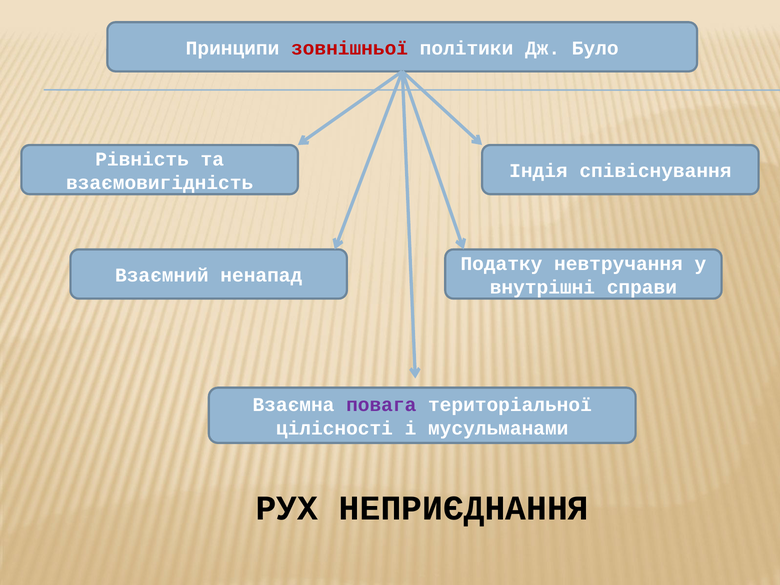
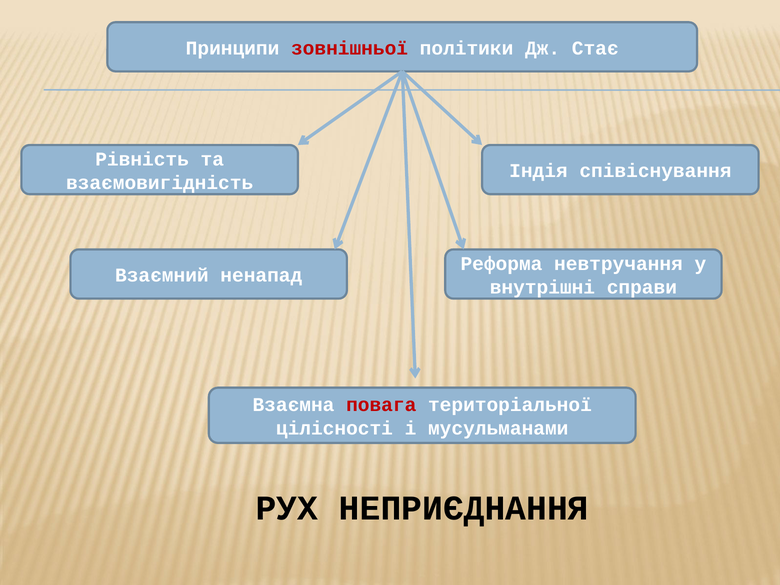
Було: Було -> Стає (595, 48)
Податку: Податку -> Реформа (501, 264)
повага colour: purple -> red (381, 405)
